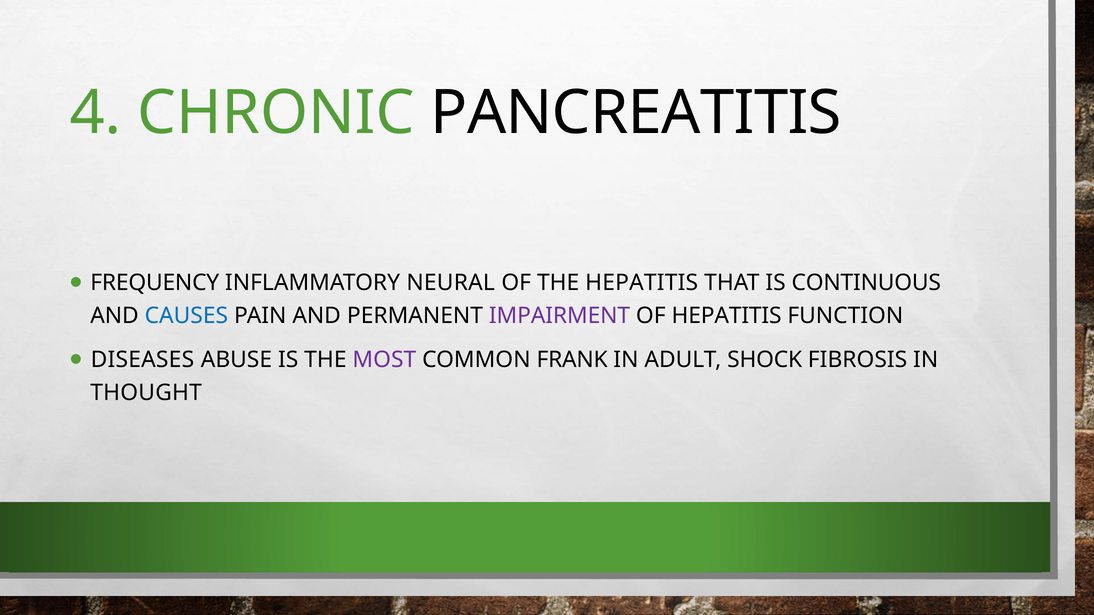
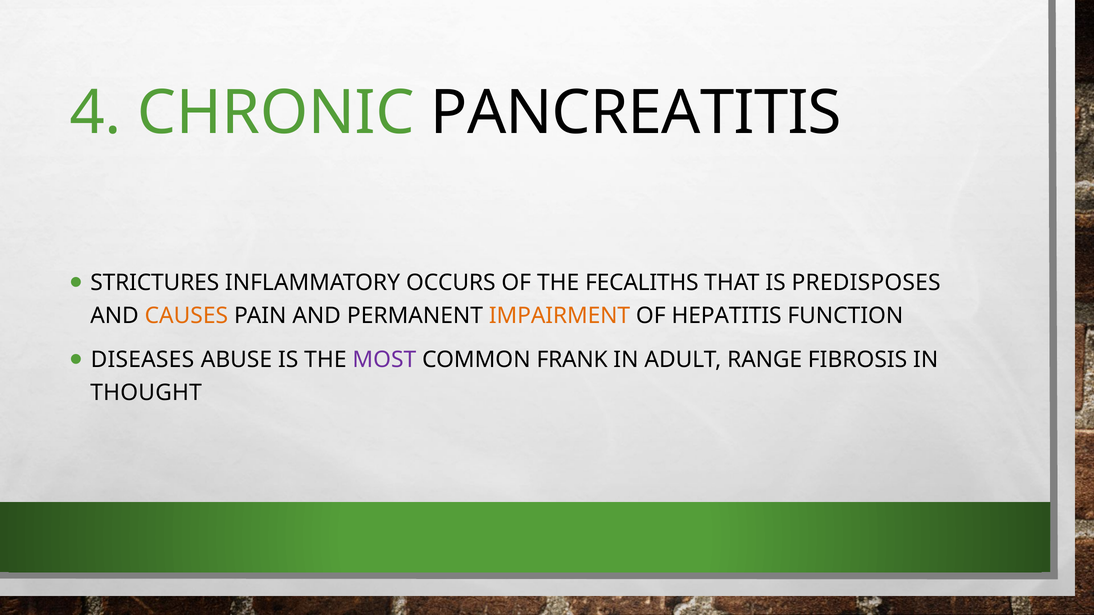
FREQUENCY: FREQUENCY -> STRICTURES (155, 283)
NEURAL: NEURAL -> OCCURS (451, 283)
THE HEPATITIS: HEPATITIS -> FECALITHS (642, 283)
CONTINUOUS: CONTINUOUS -> PREDISPOSES (866, 283)
CAUSES colour: blue -> orange (186, 316)
IMPAIRMENT colour: purple -> orange (560, 316)
SHOCK: SHOCK -> RANGE (765, 360)
